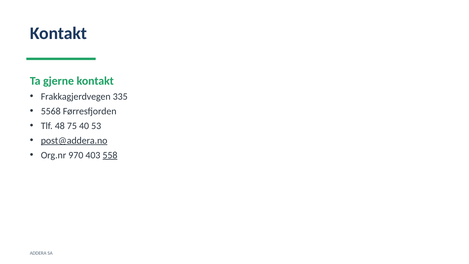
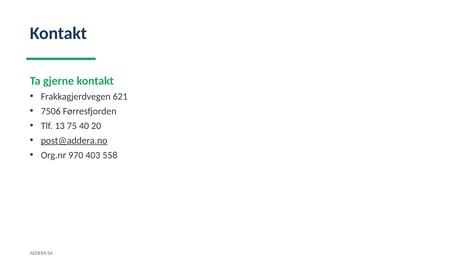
335: 335 -> 621 (120, 96)
5568: 5568 -> 7506 (51, 111)
48: 48 -> 13 (60, 126)
53: 53 -> 20 (96, 126)
558 underline: present -> none (110, 155)
